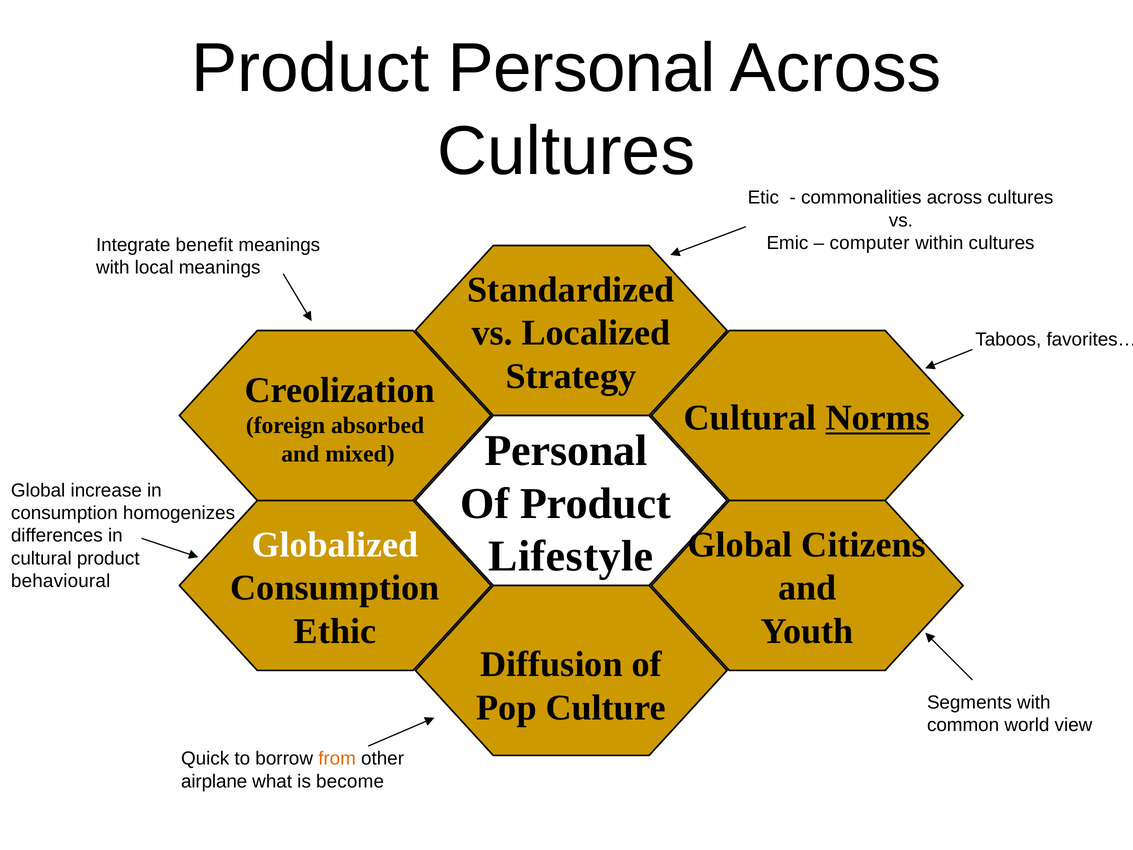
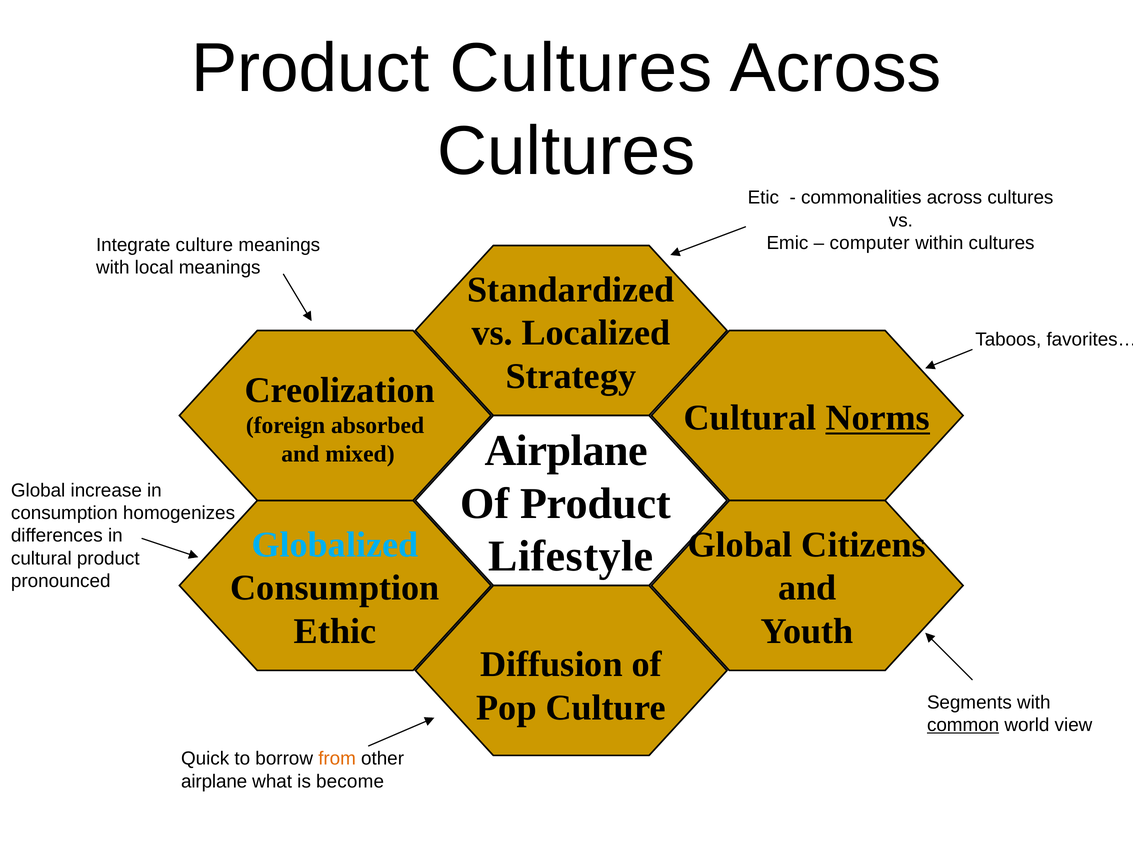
Product Personal: Personal -> Cultures (581, 68)
Integrate benefit: benefit -> culture (204, 245)
Personal: Personal -> Airplane (566, 450)
Globalized colour: white -> light blue (335, 544)
behavioural: behavioural -> pronounced (61, 581)
common underline: none -> present (963, 725)
